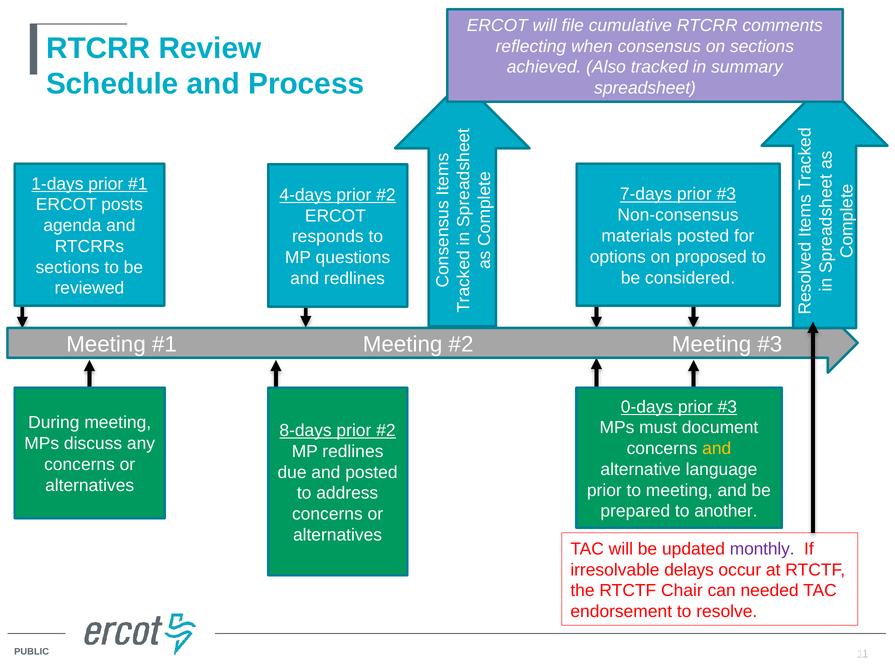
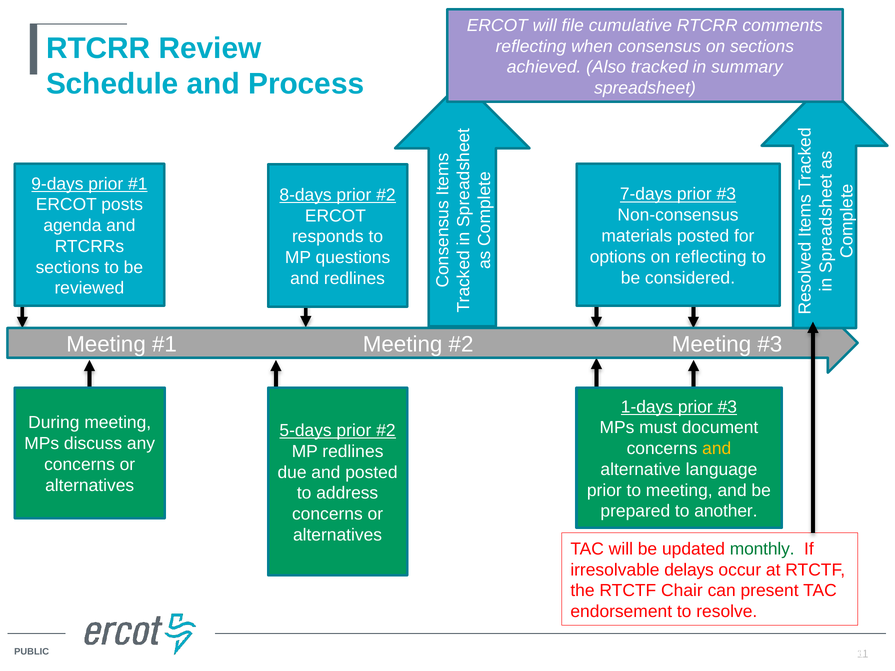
1-days: 1-days -> 9-days (57, 184)
4-days: 4-days -> 8-days (306, 195)
on proposed: proposed -> reflecting (711, 257)
0-days: 0-days -> 1-days (647, 407)
8-days: 8-days -> 5-days (306, 431)
monthly colour: purple -> green (762, 549)
needed: needed -> present (770, 591)
